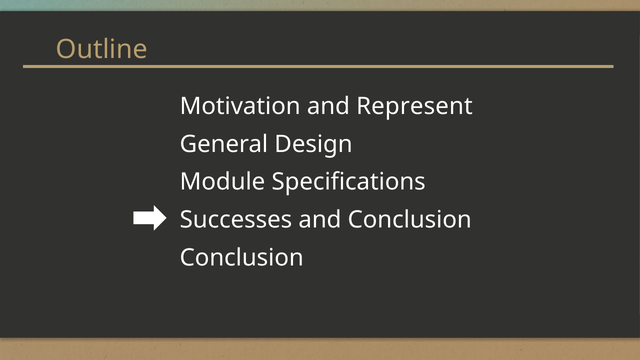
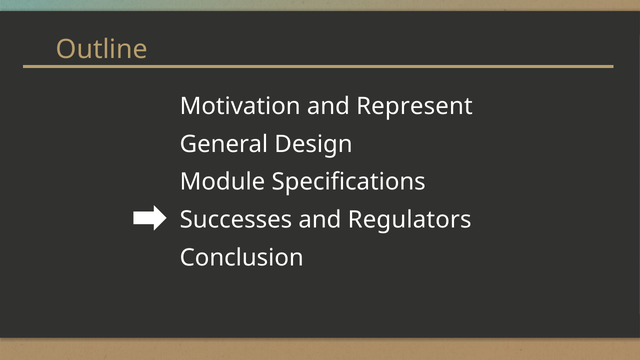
and Conclusion: Conclusion -> Regulators (410, 220)
